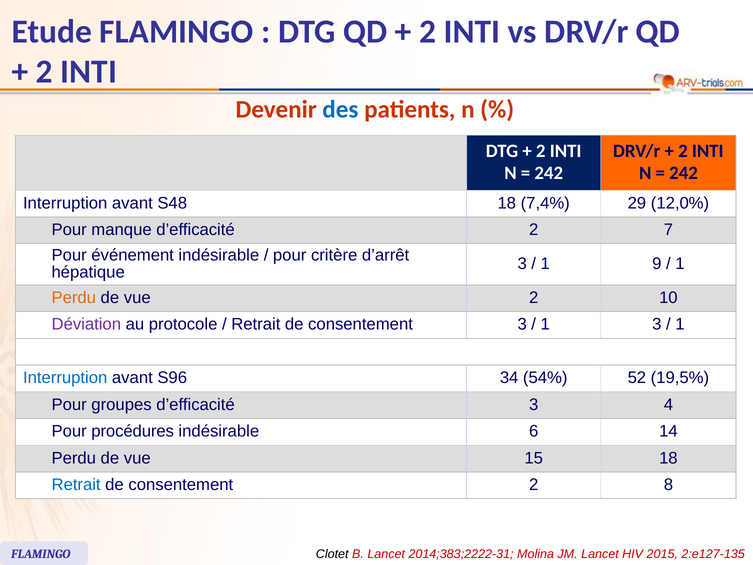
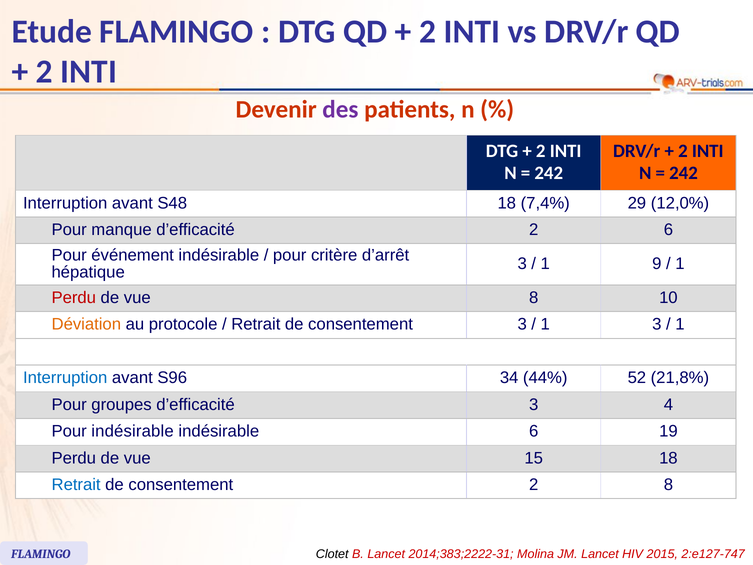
des colour: blue -> purple (340, 109)
2 7: 7 -> 6 (669, 230)
Perdu colour: orange -> red (74, 298)
vue 2: 2 -> 8 (534, 298)
Déviation colour: purple -> orange (86, 324)
54%: 54% -> 44% (545, 378)
19,5%: 19,5% -> 21,8% (680, 378)
Pour procédures: procédures -> indésirable (133, 431)
14: 14 -> 19 (668, 431)
2:e127-135: 2:e127-135 -> 2:e127-747 (713, 554)
